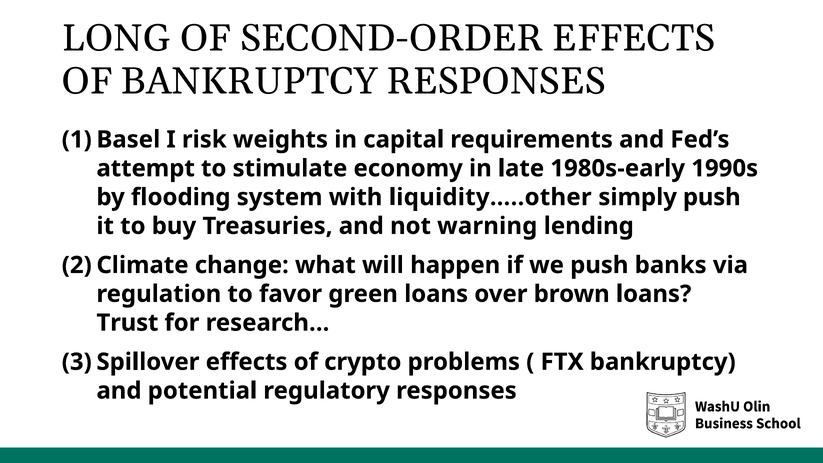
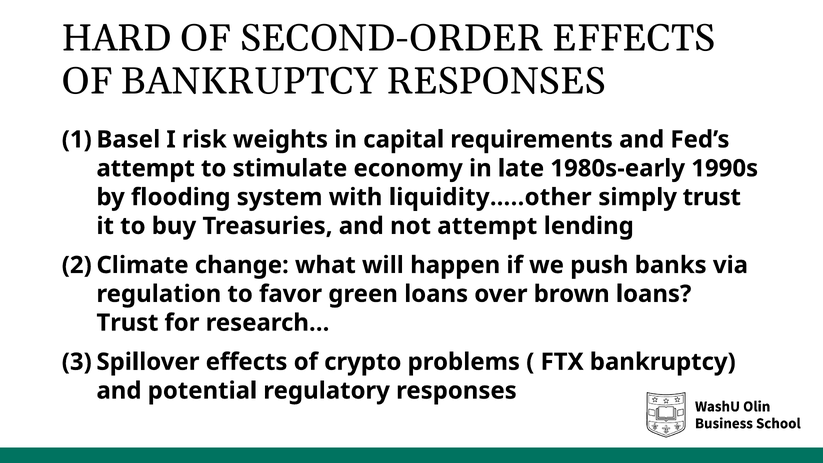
LONG: LONG -> HARD (117, 38)
simply push: push -> trust (712, 197)
not warning: warning -> attempt (487, 226)
